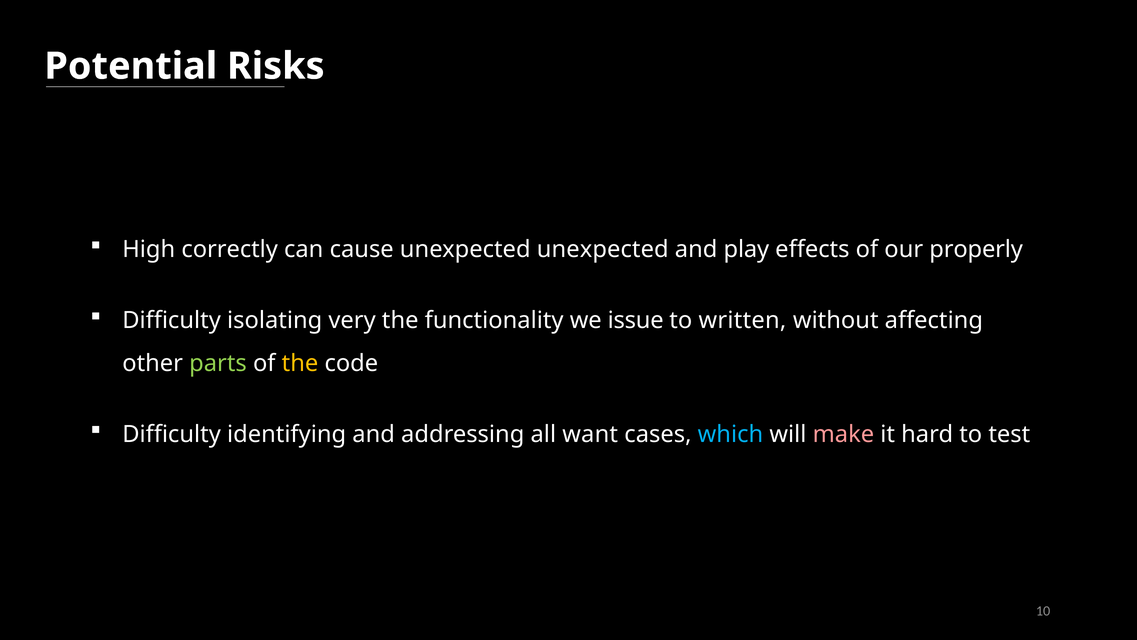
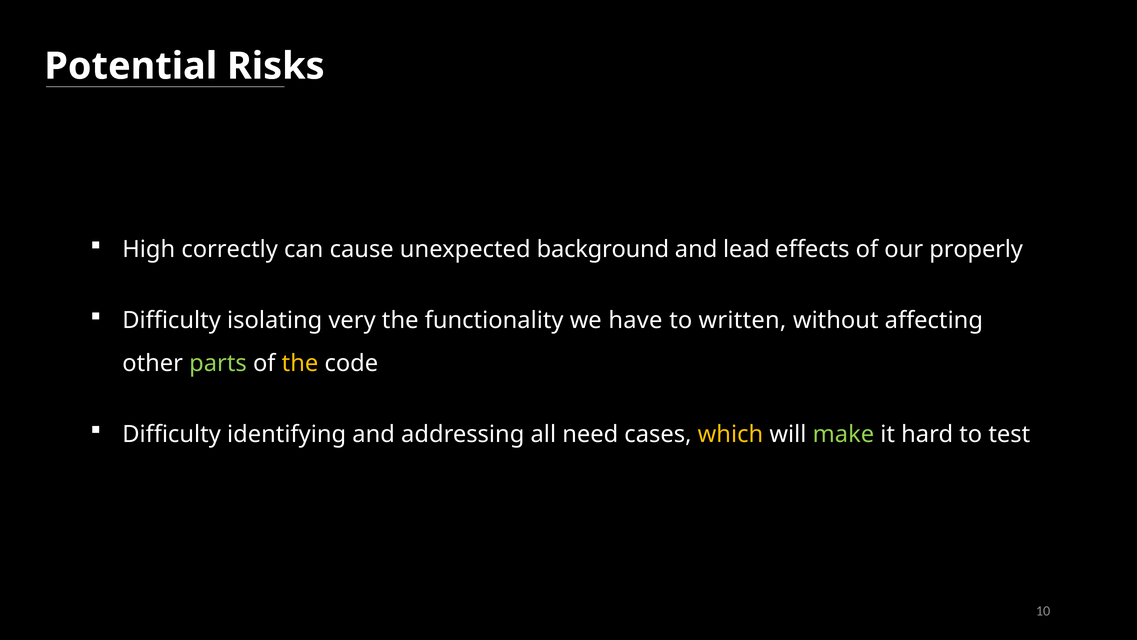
unexpected unexpected: unexpected -> background (603, 249)
play: play -> lead (746, 249)
issue: issue -> have (635, 320)
want: want -> need (590, 434)
which colour: light blue -> yellow (730, 434)
make colour: pink -> light green (843, 434)
